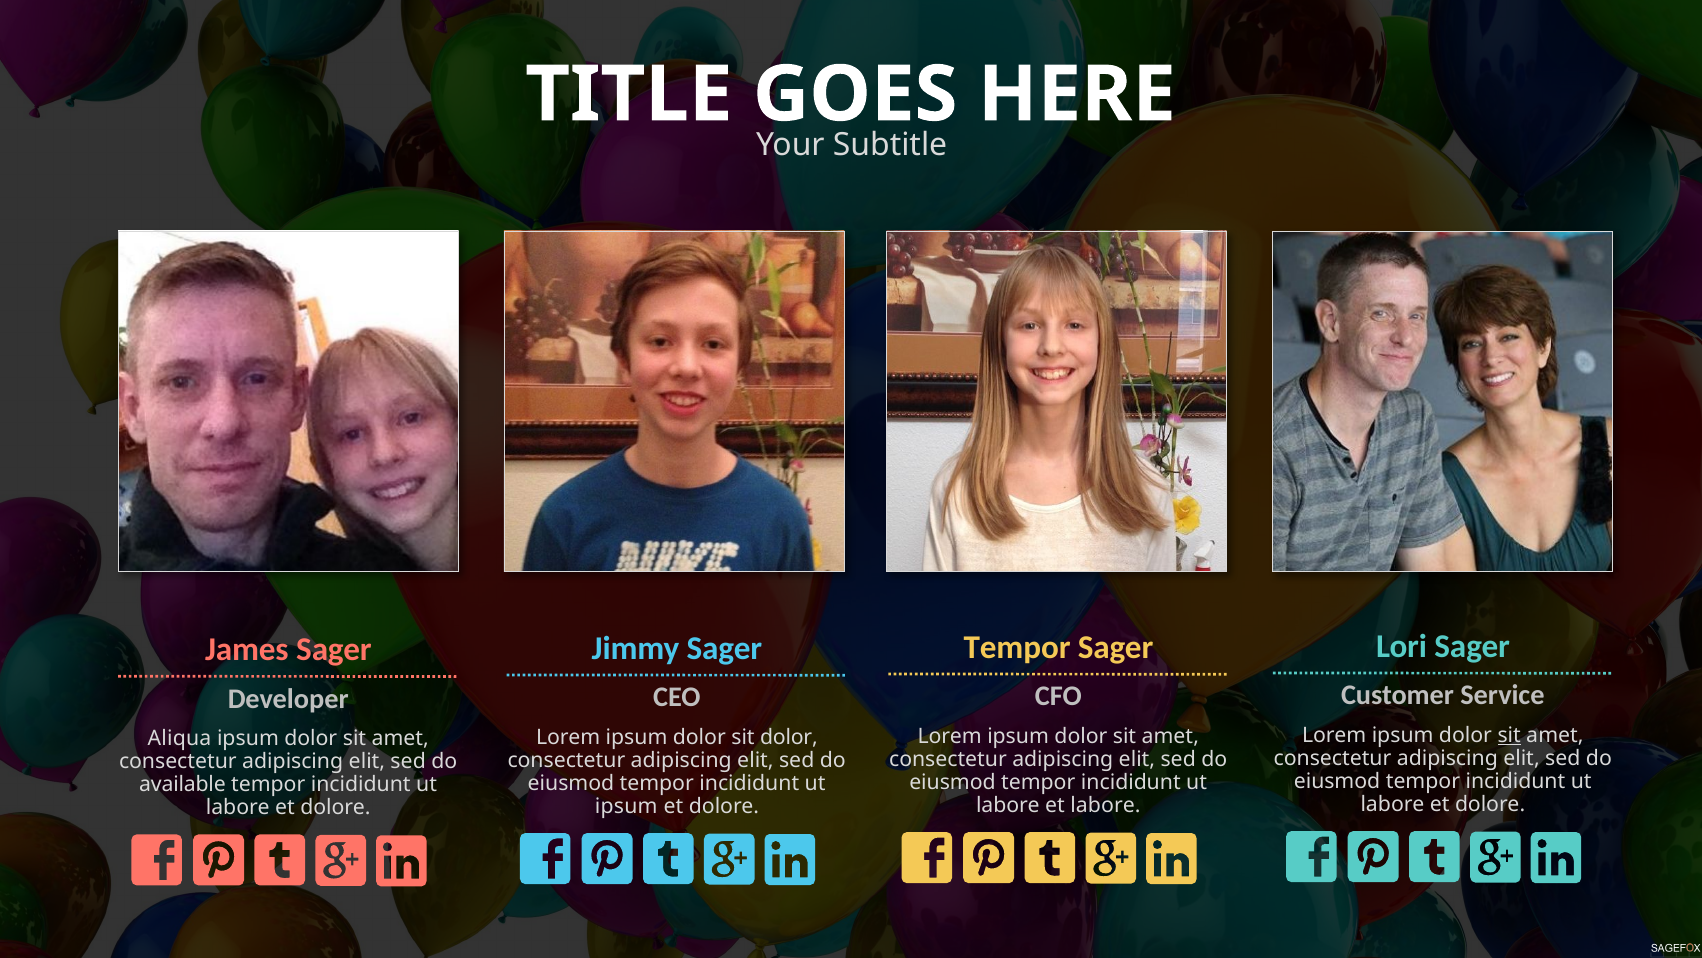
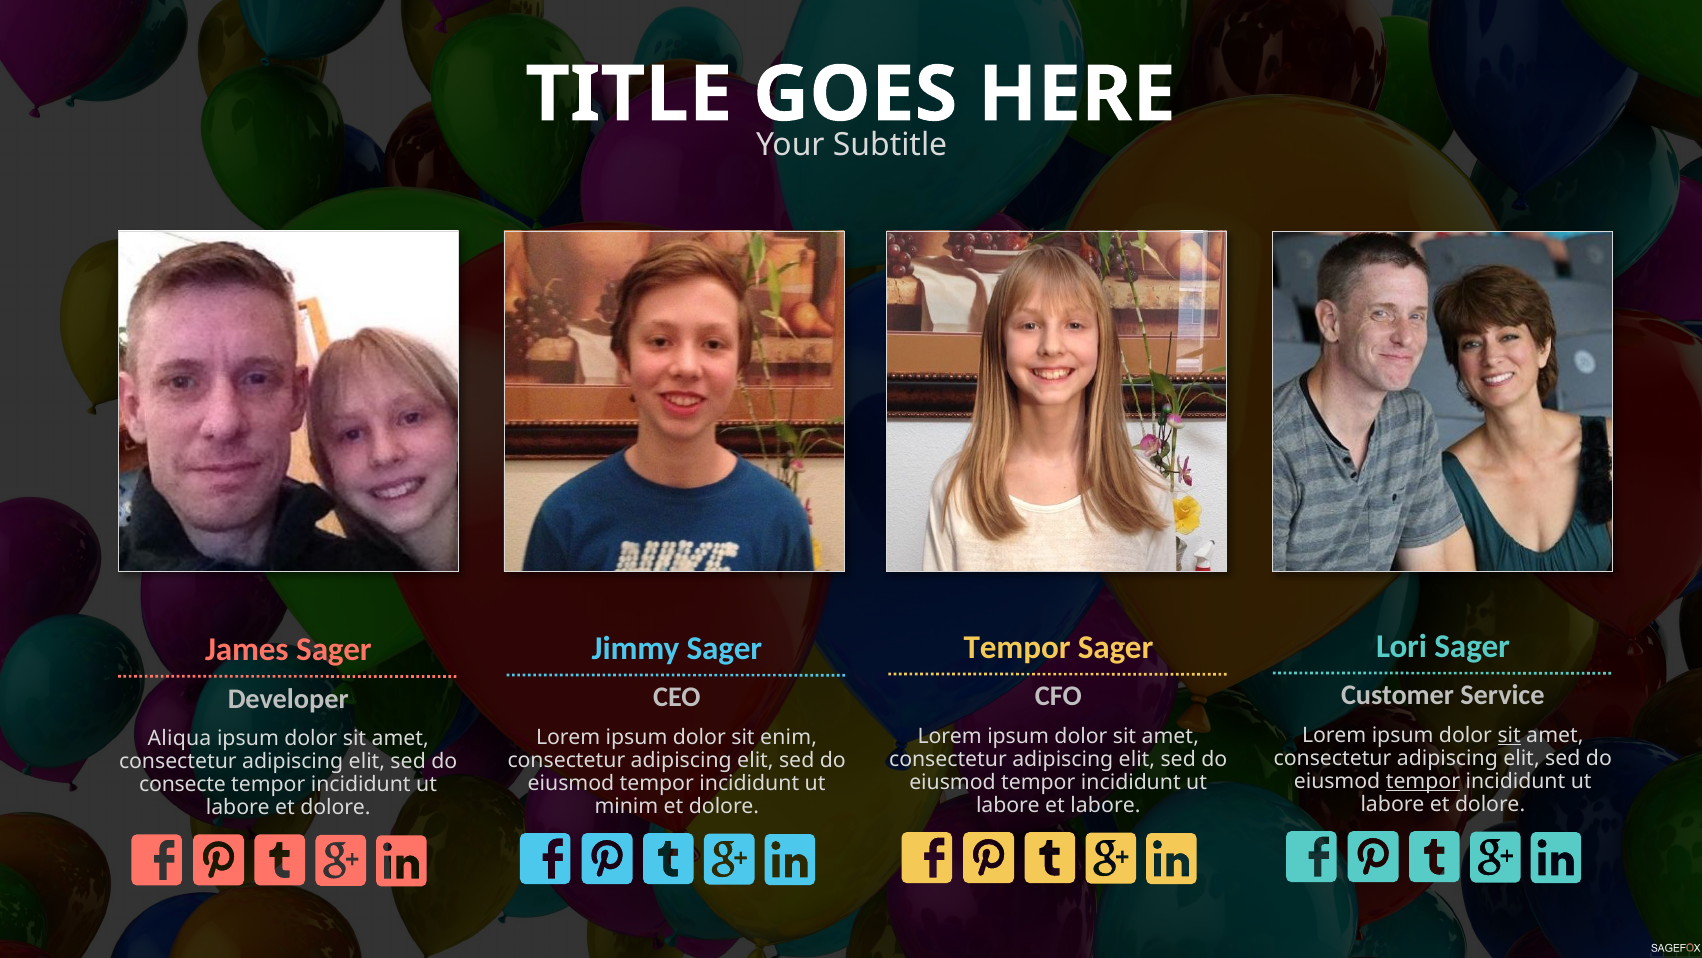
sit dolor: dolor -> enim (789, 737)
tempor underline: none -> present (1423, 781)
available: available -> consecte (183, 784)
ipsum: ipsum -> minim (626, 806)
